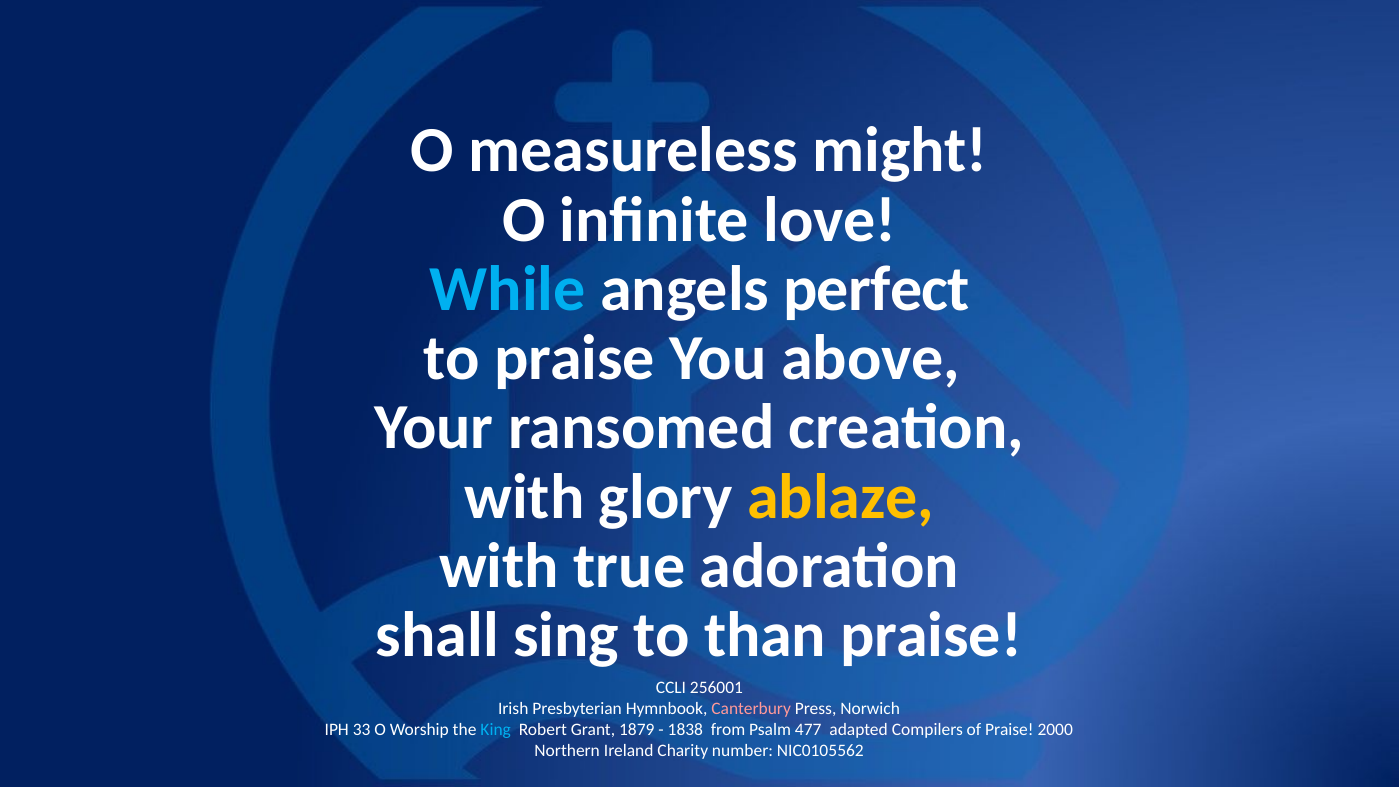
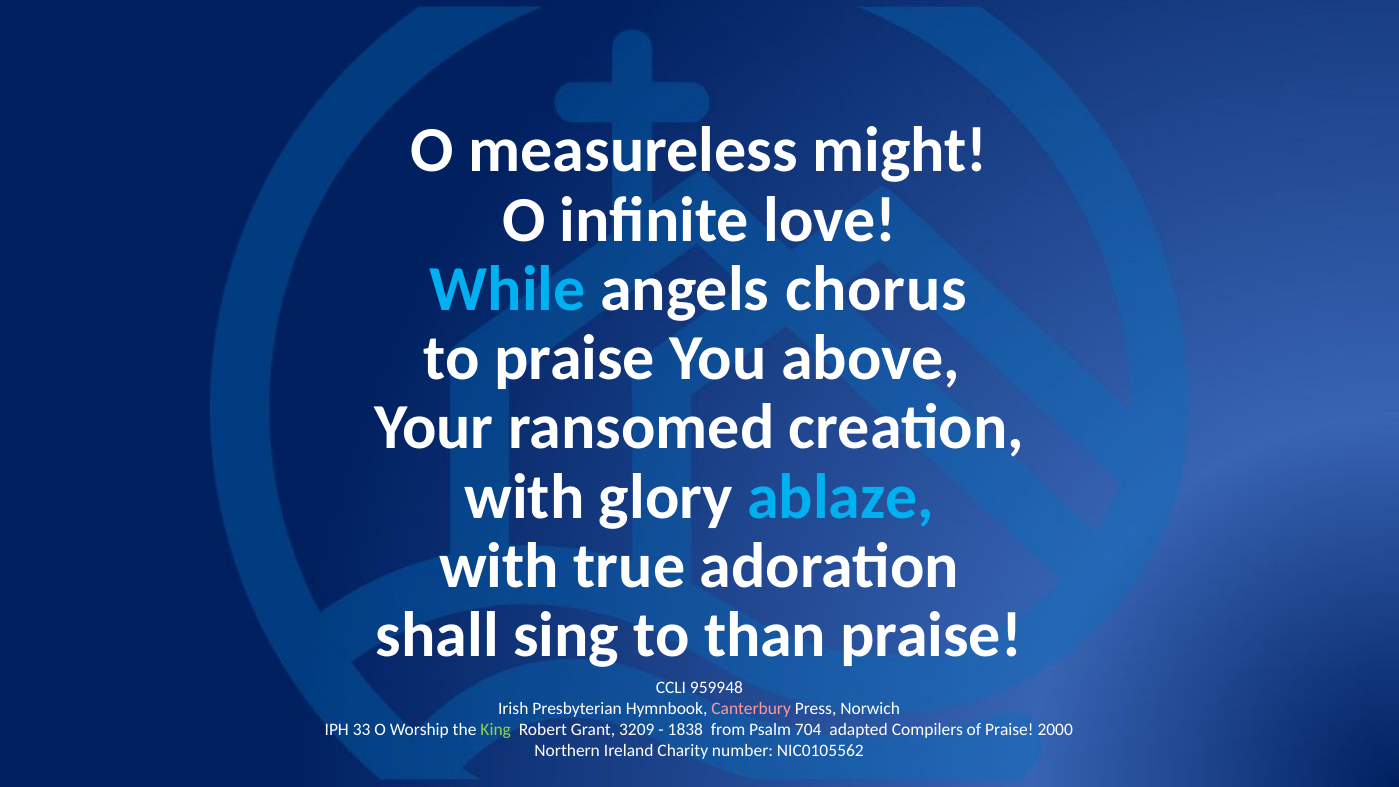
perfect: perfect -> chorus (876, 289)
ablaze colour: yellow -> light blue (841, 497)
256001: 256001 -> 959948 (716, 688)
King colour: light blue -> light green (496, 730)
1879: 1879 -> 3209 (637, 730)
477: 477 -> 704 (808, 730)
